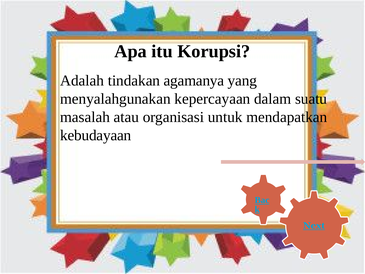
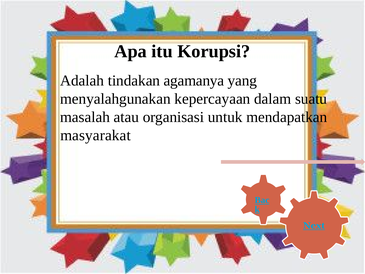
kebudayaan: kebudayaan -> masyarakat (96, 135)
